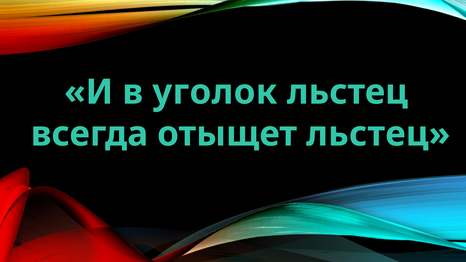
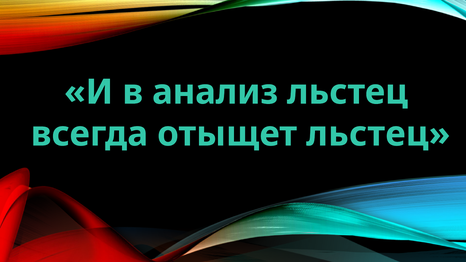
уголок: уголок -> анализ (215, 92)
